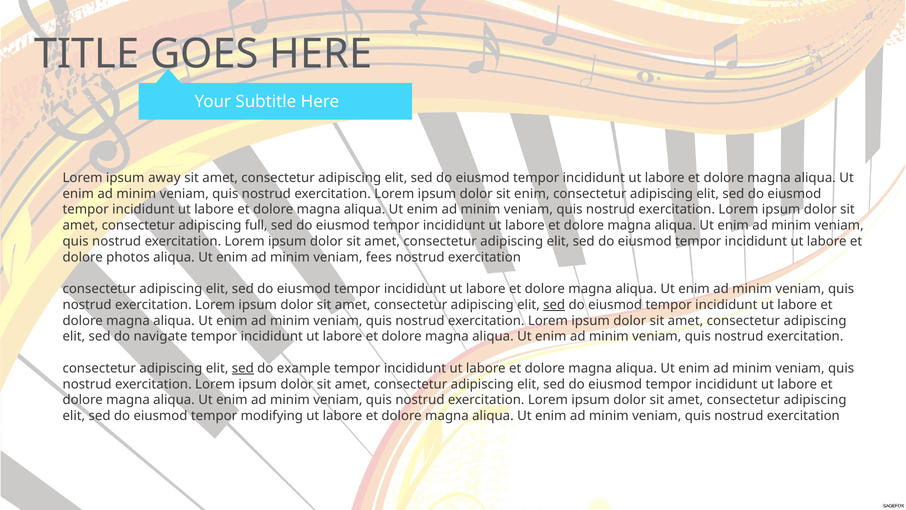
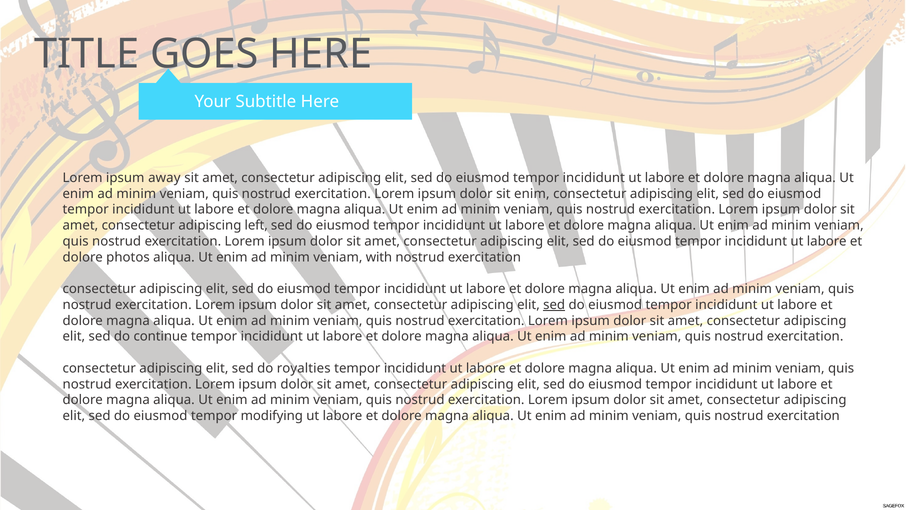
full: full -> left (256, 225)
fees: fees -> with (379, 257)
navigate: navigate -> continue (161, 336)
sed underline: present -> none (243, 368)
example: example -> royalties (304, 368)
